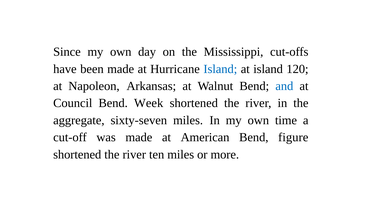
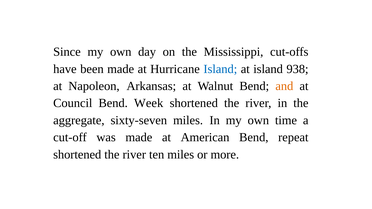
120: 120 -> 938 (297, 69)
and colour: blue -> orange (284, 86)
figure: figure -> repeat (293, 138)
